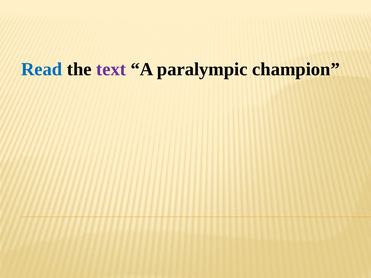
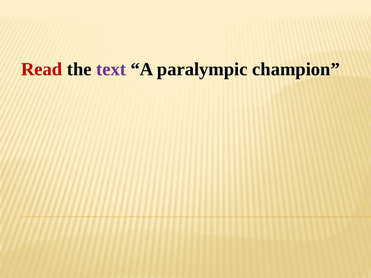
Read colour: blue -> red (42, 69)
